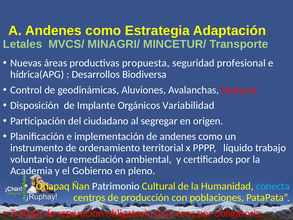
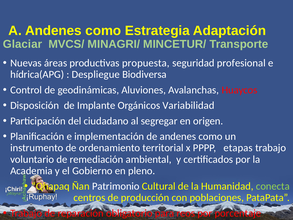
Letales: Letales -> Glaciar (23, 44)
Desarrollos: Desarrollos -> Despliegue (96, 74)
líquido: líquido -> etapas (238, 148)
conecta colour: light blue -> light green (273, 186)
obligatoria: obligatoria -> porcentaje (238, 213)
